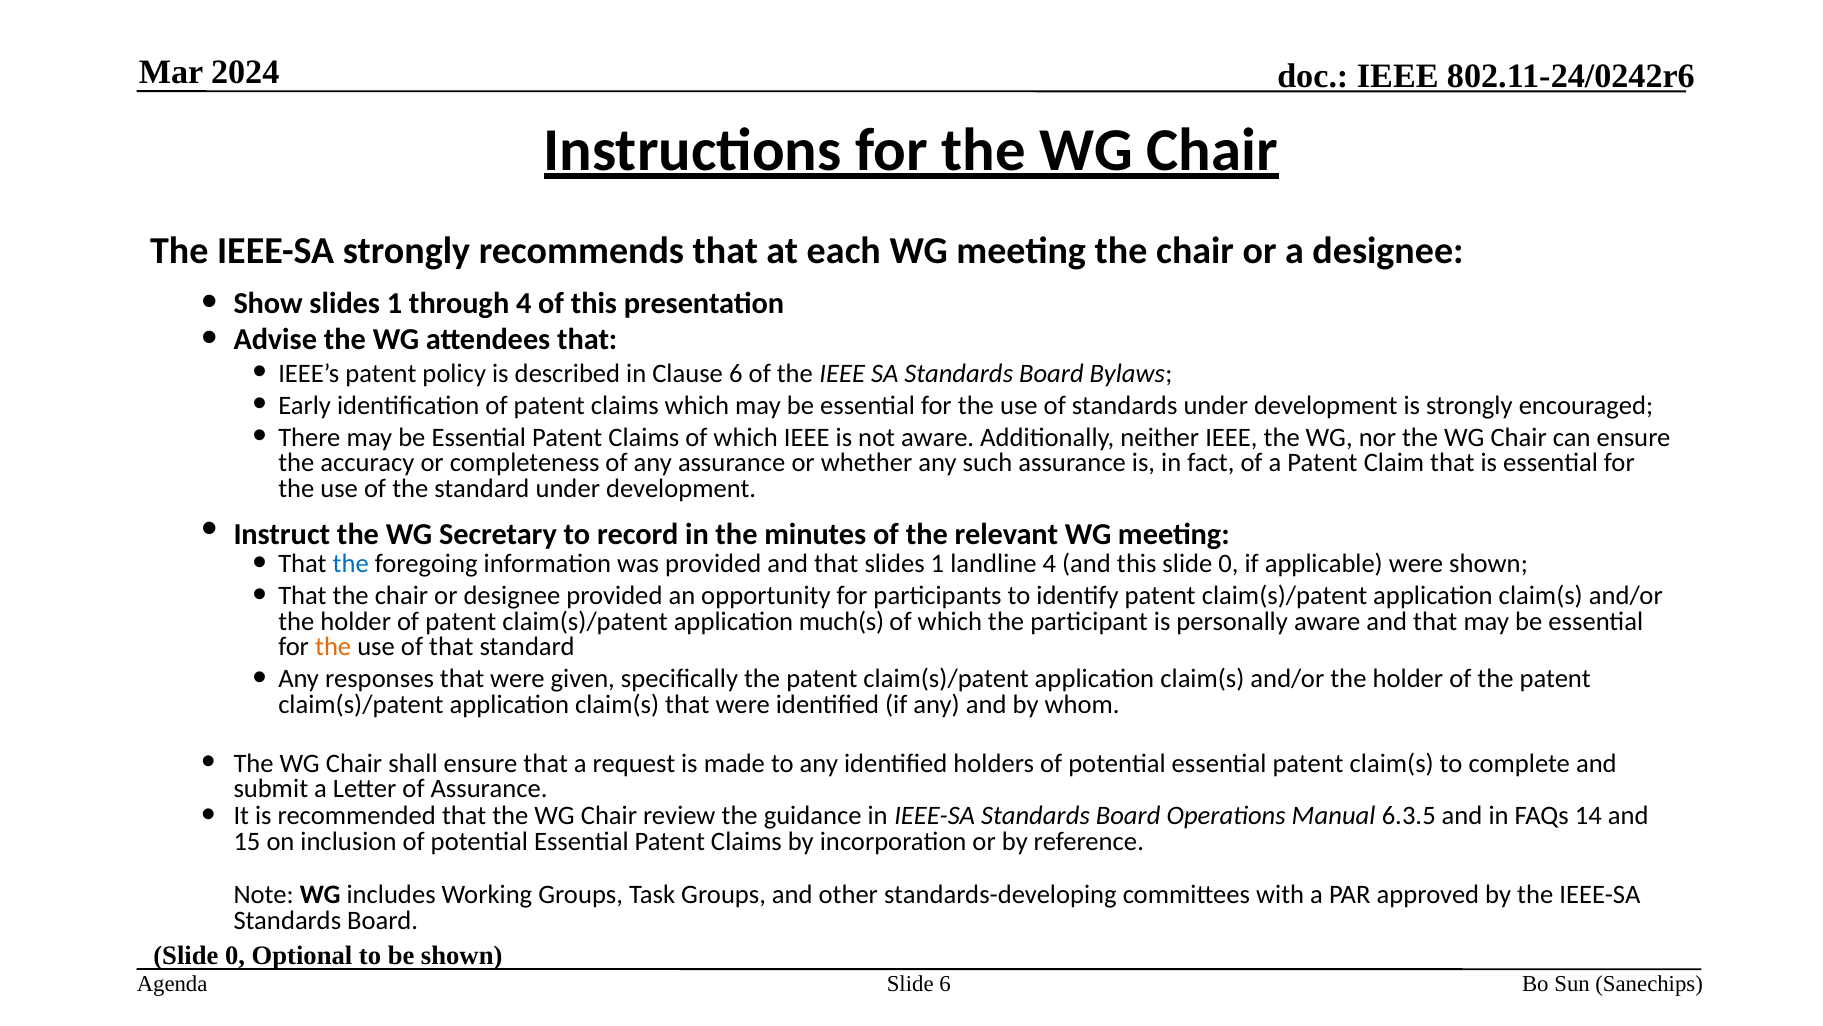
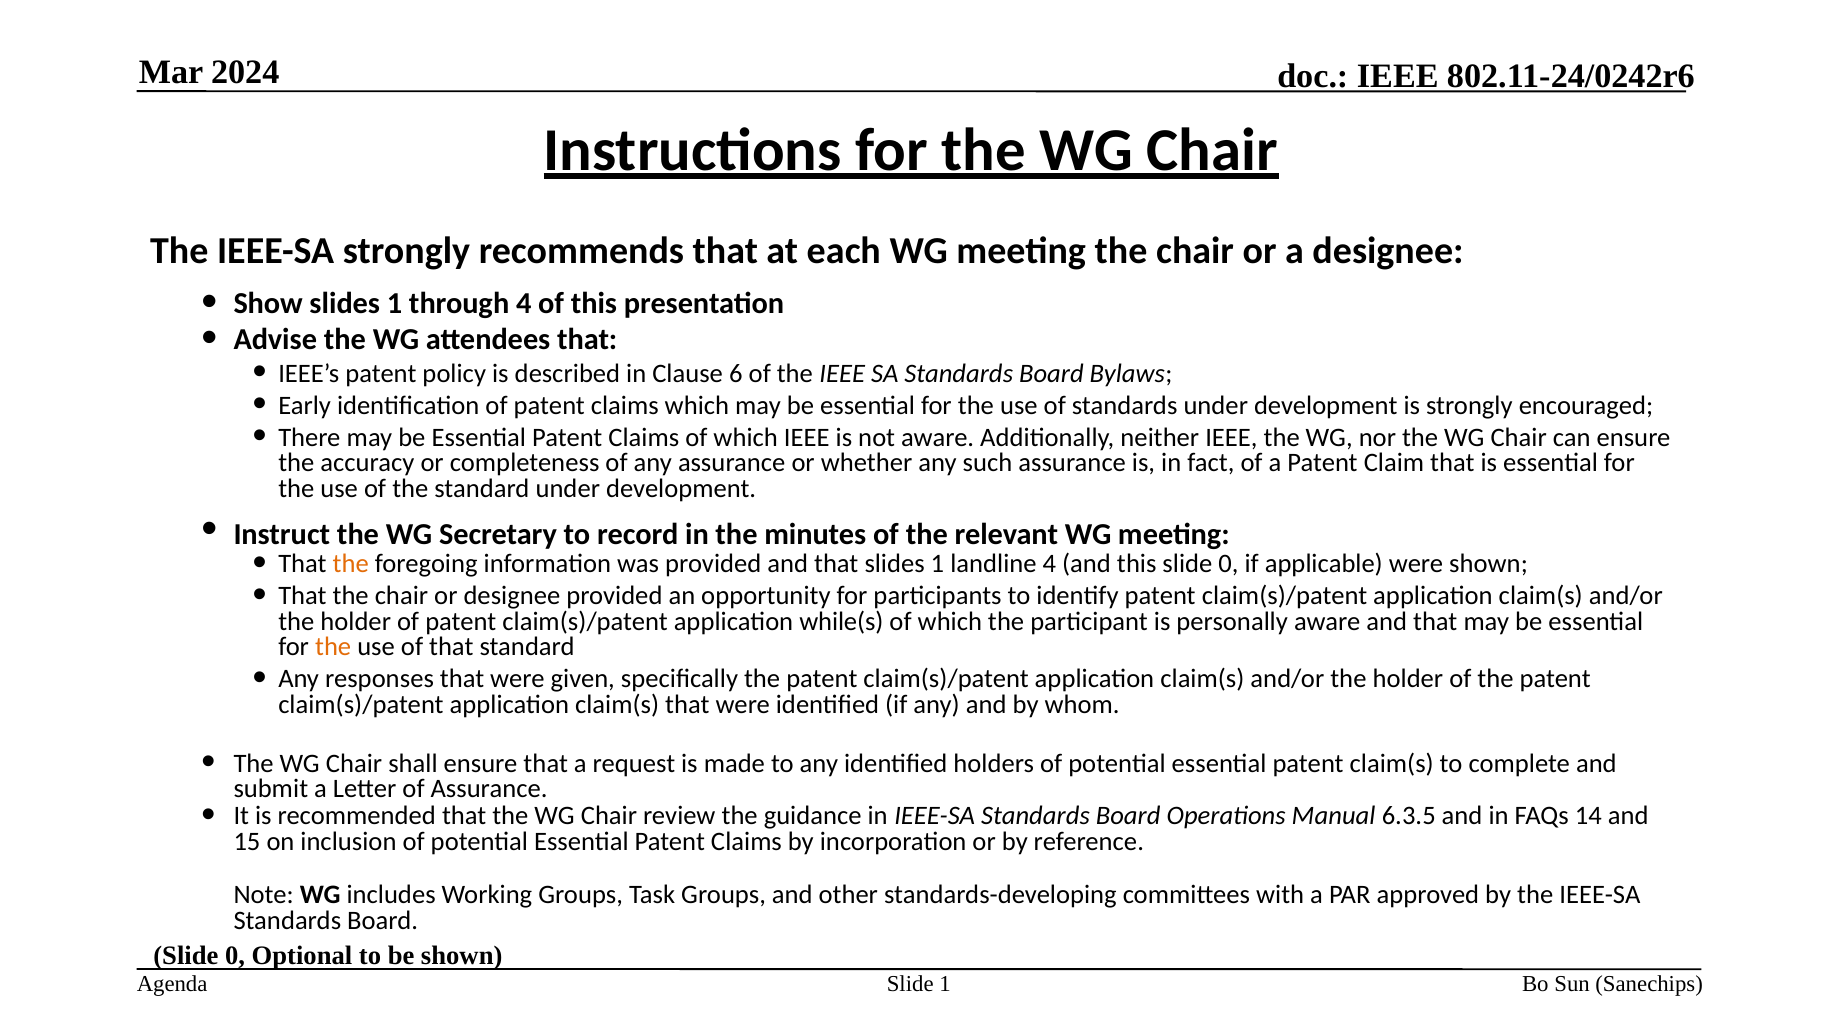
the colour: blue -> orange (351, 564)
much(s: much(s -> while(s (841, 621)
Slide 6: 6 -> 1 (945, 983)
